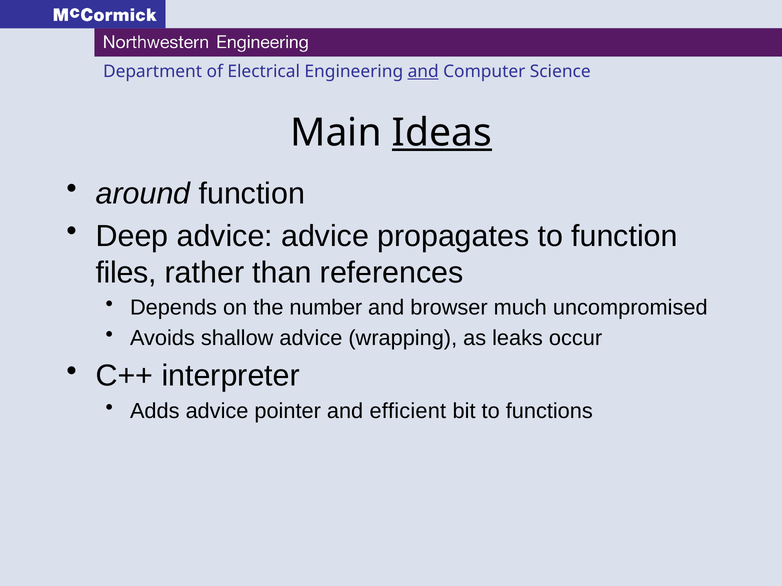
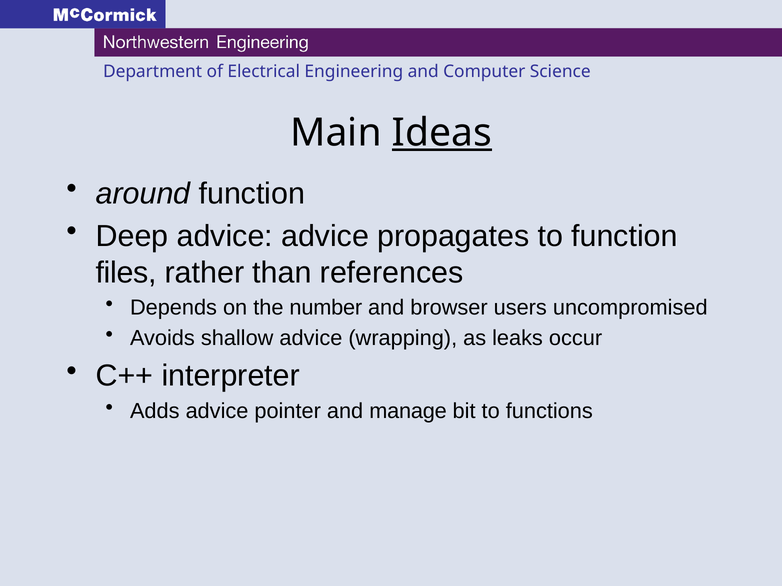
and underline: present -> none (423, 71)
much: much -> users (520, 308)
efficient: efficient -> manage (408, 411)
